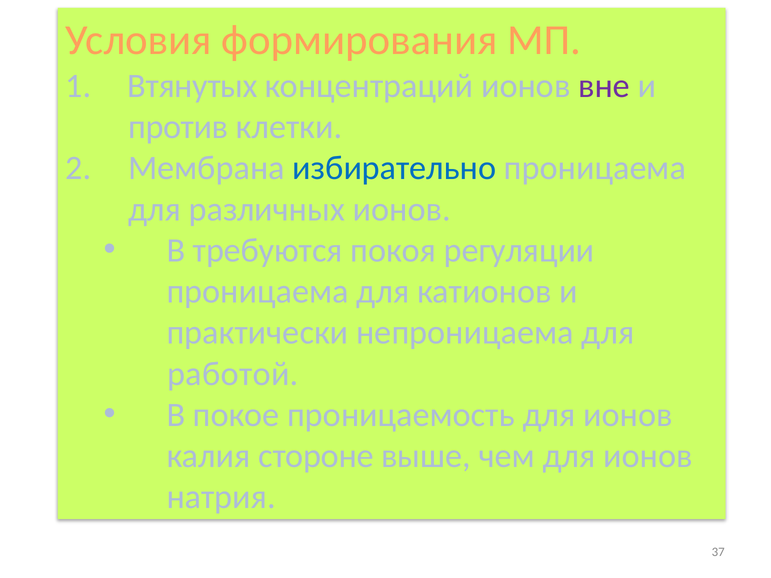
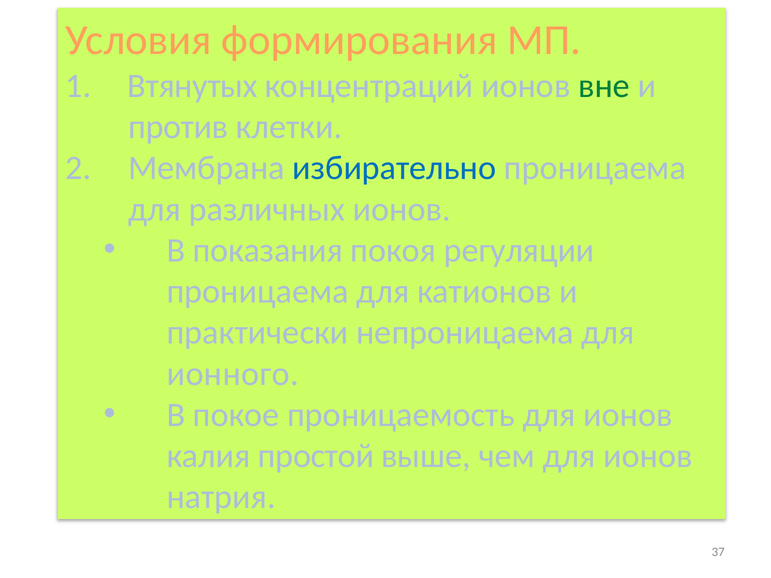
вне colour: purple -> green (604, 86)
требуются: требуются -> показания (268, 251)
работой: работой -> ионного (233, 374)
стороне: стороне -> простой (316, 456)
